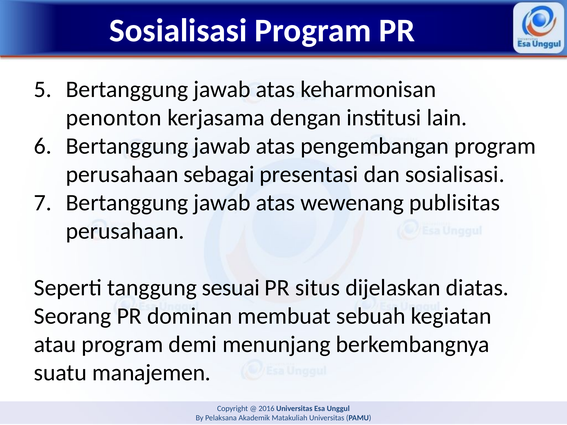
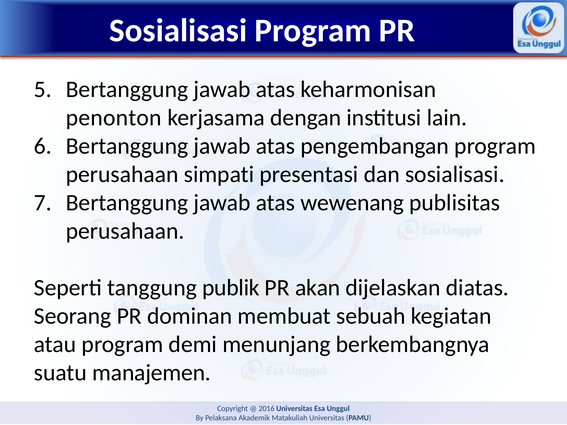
sebagai: sebagai -> simpati (219, 175)
sesuai: sesuai -> publik (231, 288)
situs: situs -> akan (318, 288)
